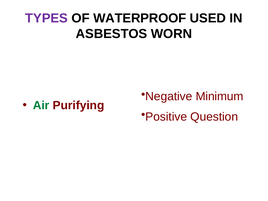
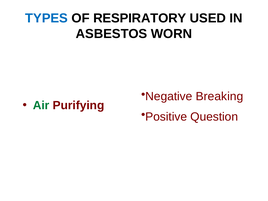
TYPES colour: purple -> blue (47, 18)
WATERPROOF: WATERPROOF -> RESPIRATORY (140, 18)
Minimum: Minimum -> Breaking (219, 96)
